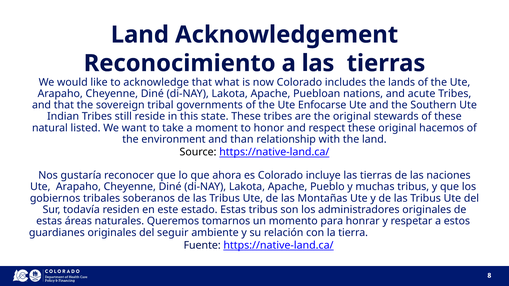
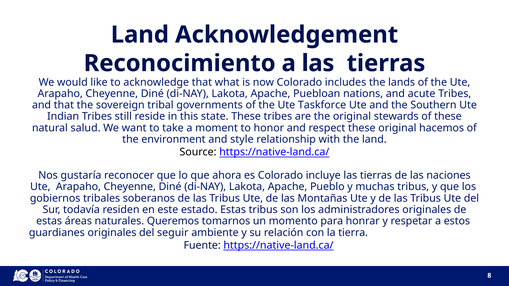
Enfocarse: Enfocarse -> Taskforce (322, 105)
listed: listed -> salud (86, 128)
than: than -> style (242, 140)
